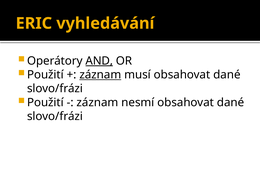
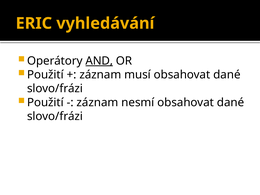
záznam underline: present -> none (100, 75)
